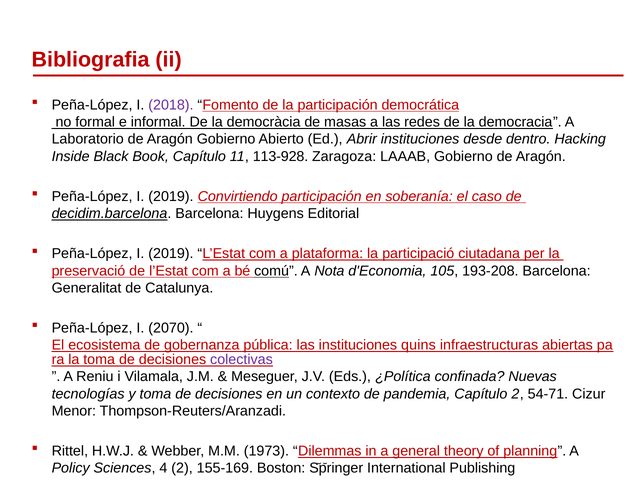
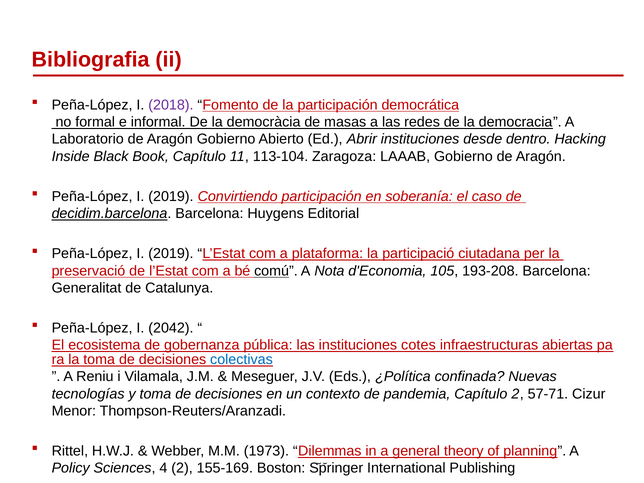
113-928: 113-928 -> 113-104 (281, 156)
2070: 2070 -> 2042 (171, 328)
quins: quins -> cotes (418, 345)
colectivas colour: purple -> blue (241, 360)
54-71: 54-71 -> 57-71 (548, 394)
